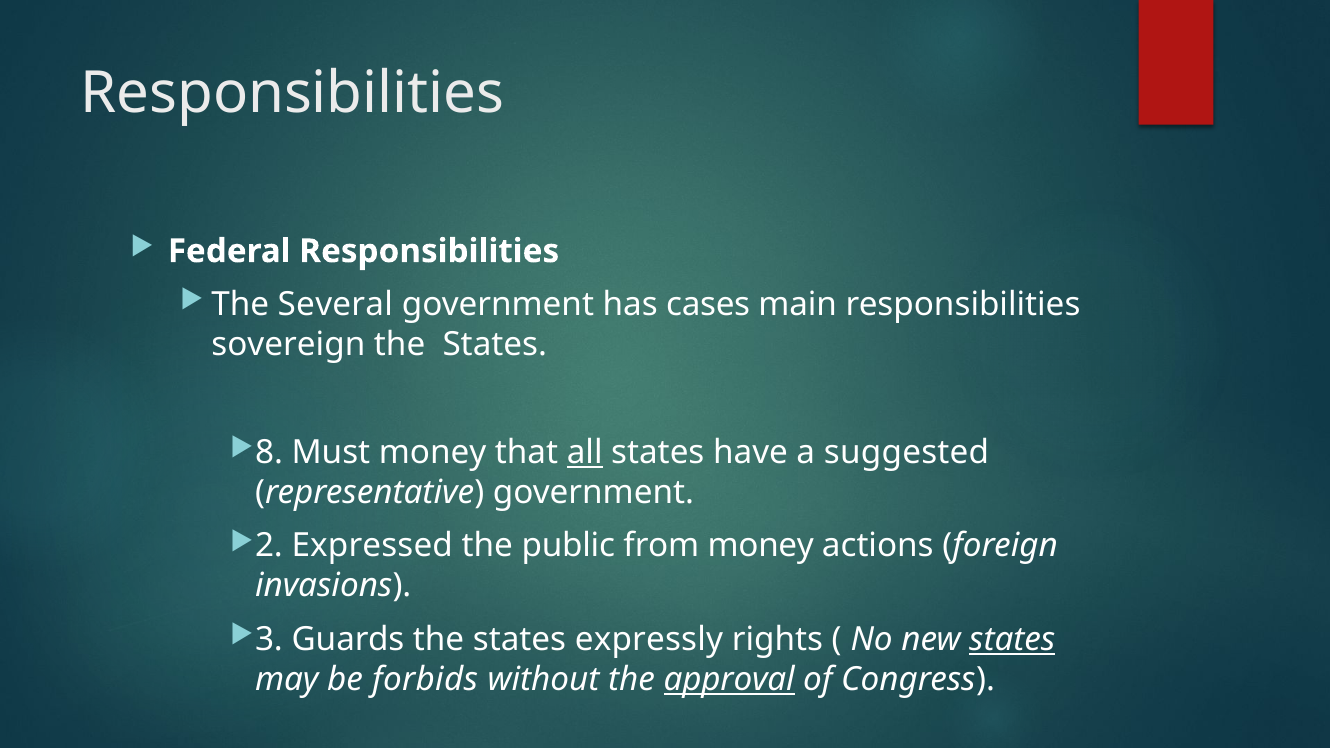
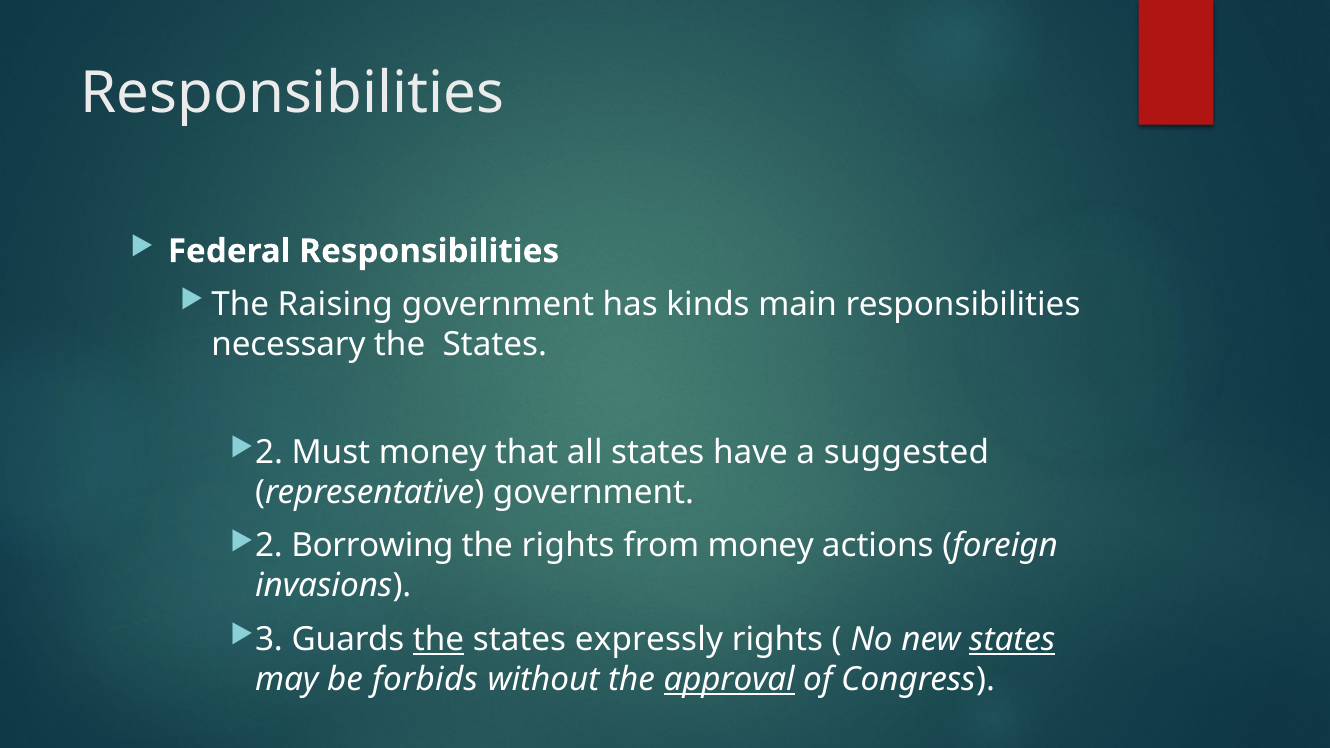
Several: Several -> Raising (335, 305)
cases: cases -> kinds (708, 305)
sovereign: sovereign -> necessary (288, 345)
8: 8 -> 2 (269, 452)
all underline: present -> none (585, 452)
Expressed: Expressed -> Borrowing (372, 546)
the public: public -> rights (568, 546)
the underline: none -> present (439, 640)
